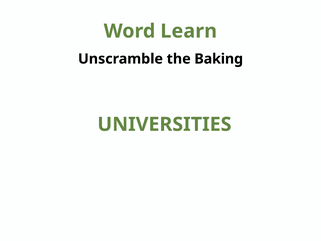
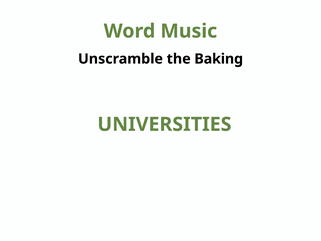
Learn: Learn -> Music (189, 31)
